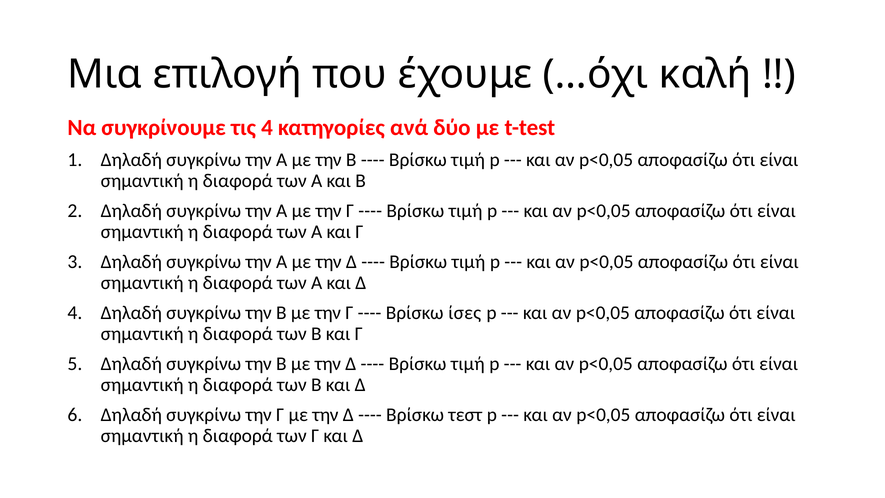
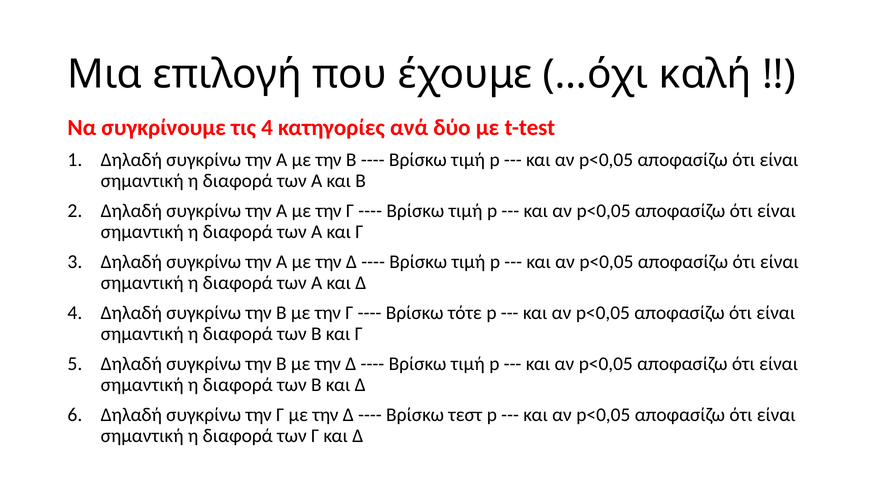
ίσες: ίσες -> τότε (465, 313)
